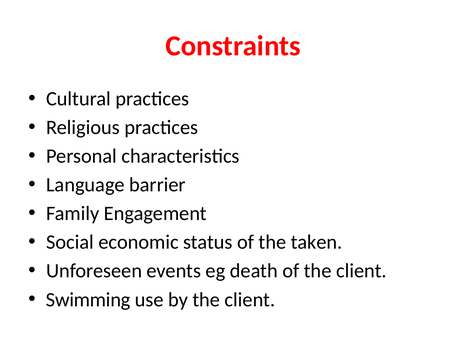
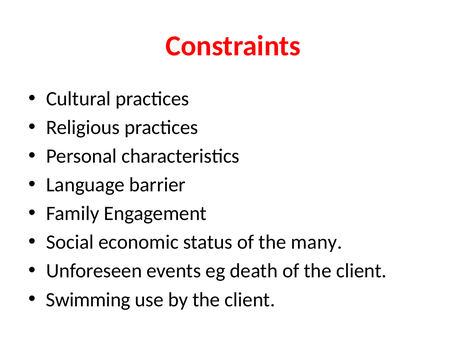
taken: taken -> many (317, 242)
